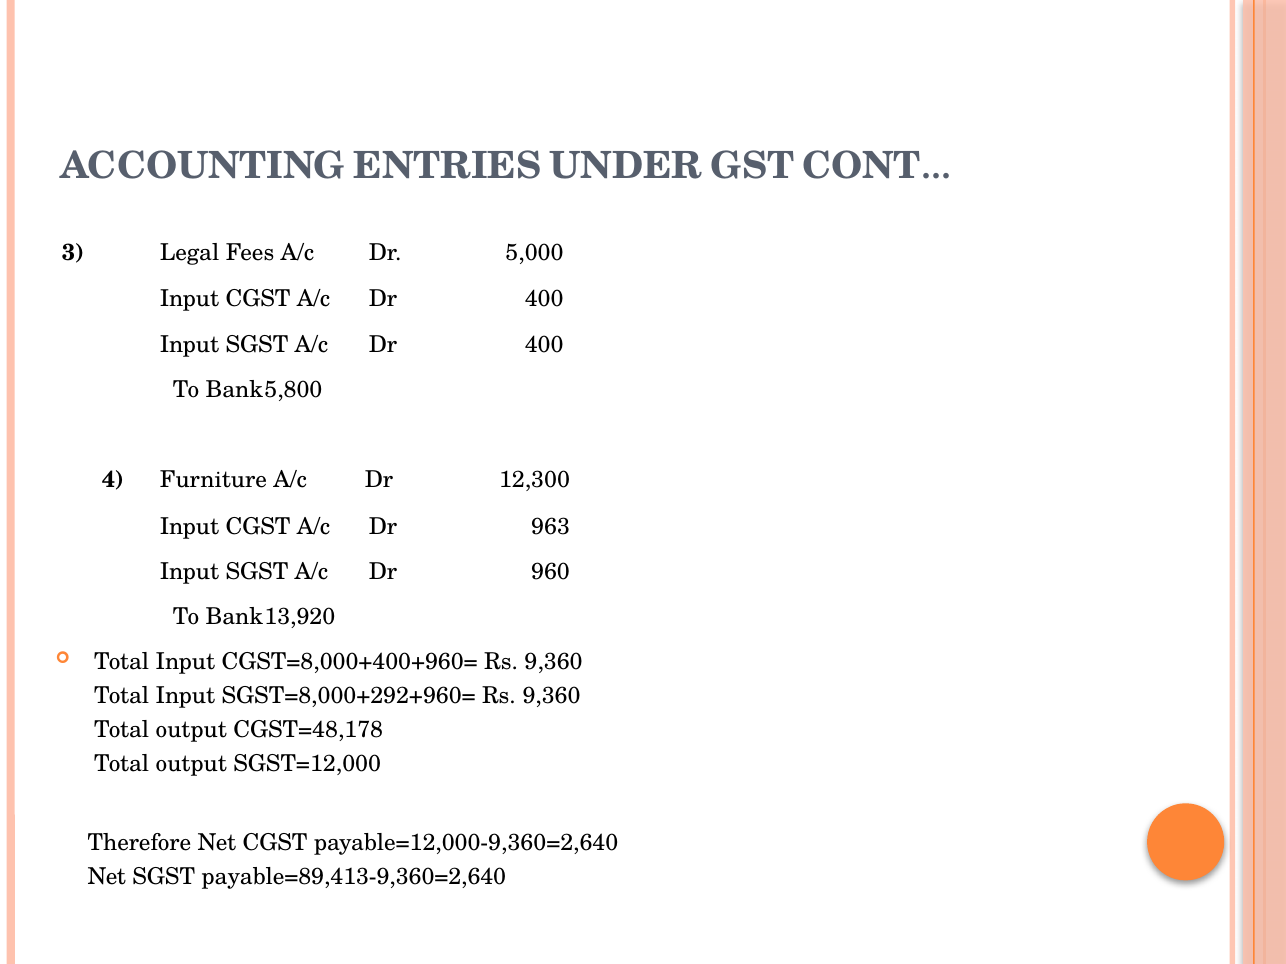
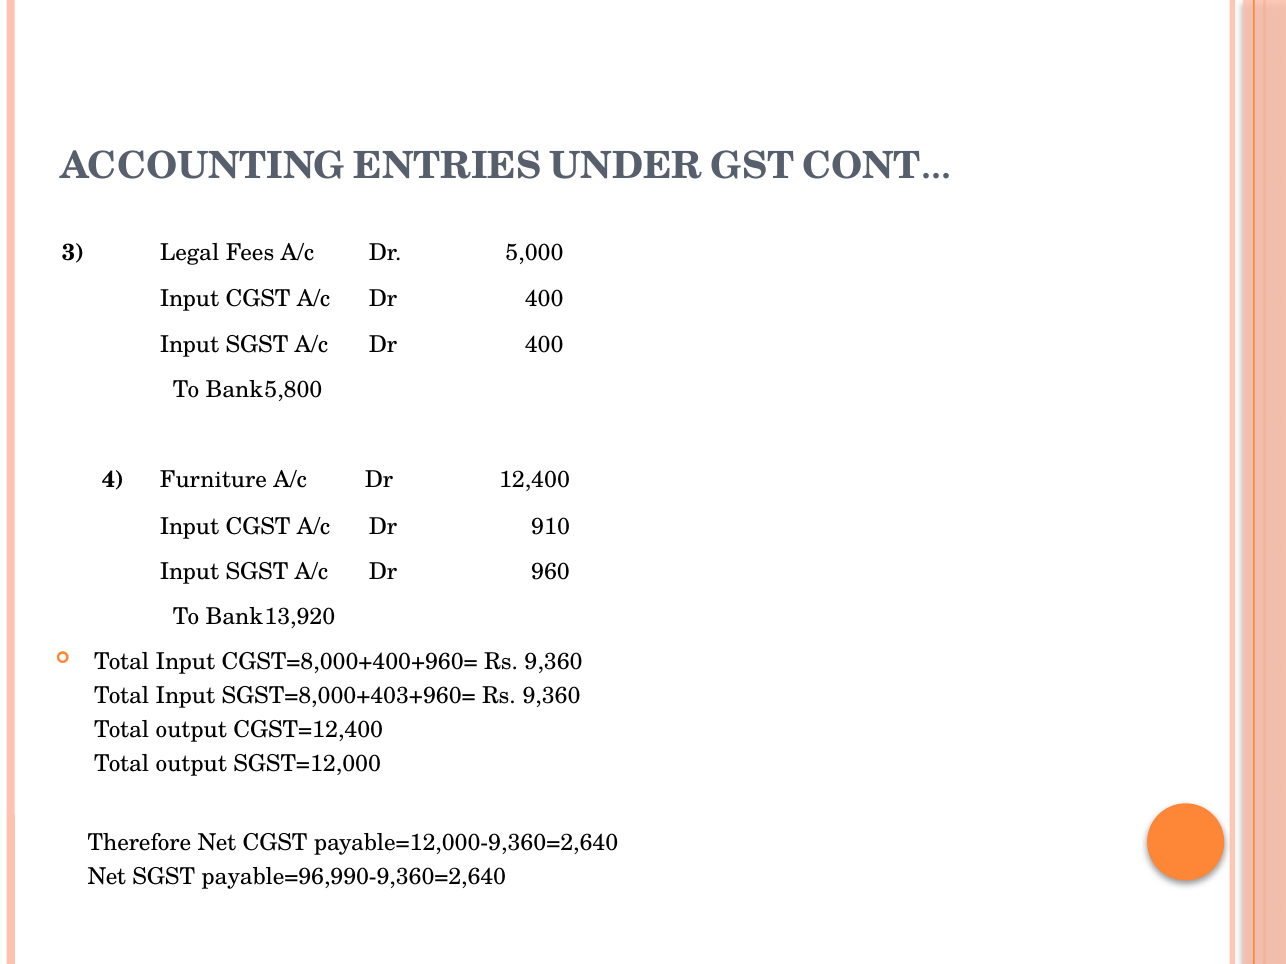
12,300: 12,300 -> 12,400 (534, 480)
963: 963 -> 910 (551, 527)
SGST=8,000+292+960=: SGST=8,000+292+960= -> SGST=8,000+403+960= (349, 696)
CGST=48,178: CGST=48,178 -> CGST=12,400 (308, 730)
payable=89,413-9,360=2,640: payable=89,413-9,360=2,640 -> payable=96,990-9,360=2,640 (354, 877)
